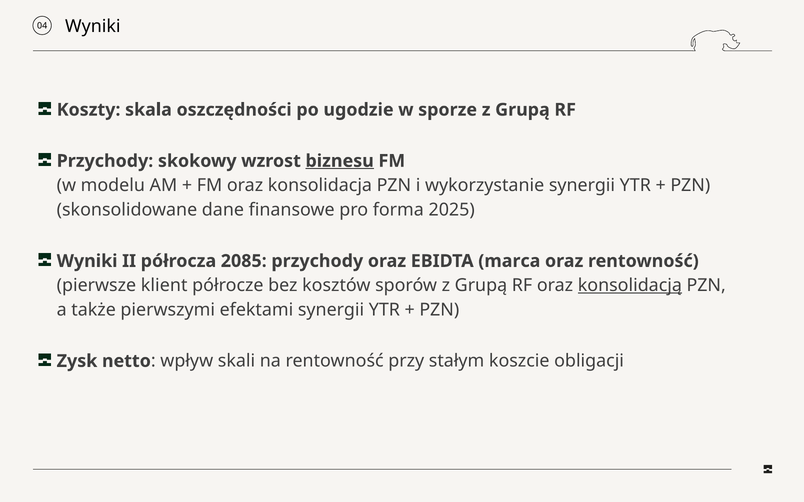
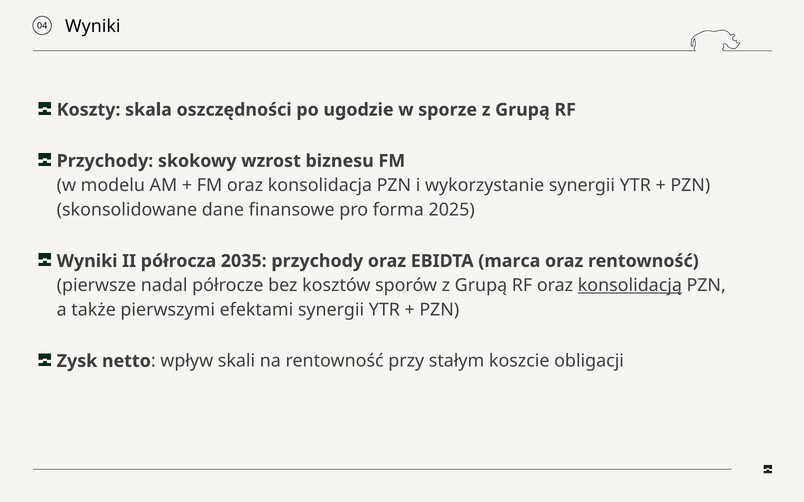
biznesu underline: present -> none (340, 161)
2085: 2085 -> 2035 (244, 261)
klient: klient -> nadal (164, 286)
